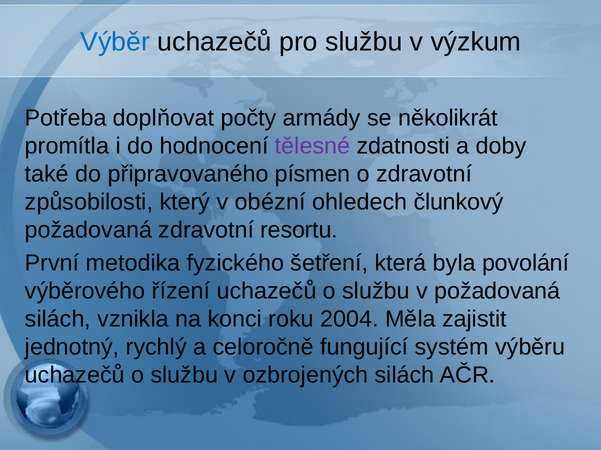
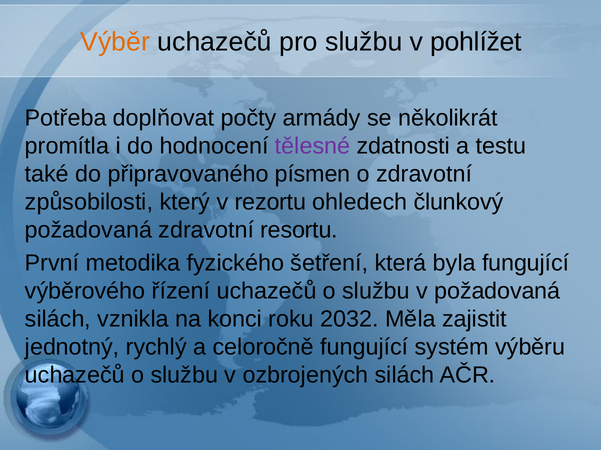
Výběr colour: blue -> orange (115, 42)
výzkum: výzkum -> pohlížet (476, 42)
doby: doby -> testu (501, 146)
obézní: obézní -> rezortu (270, 202)
byla povolání: povolání -> fungující (526, 263)
2004: 2004 -> 2032 (349, 319)
